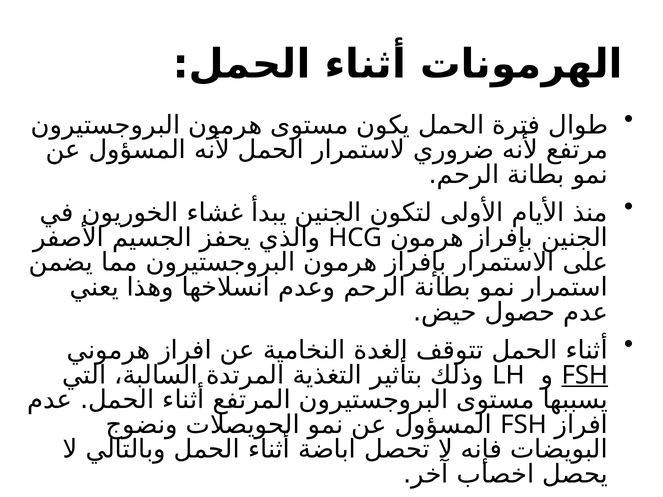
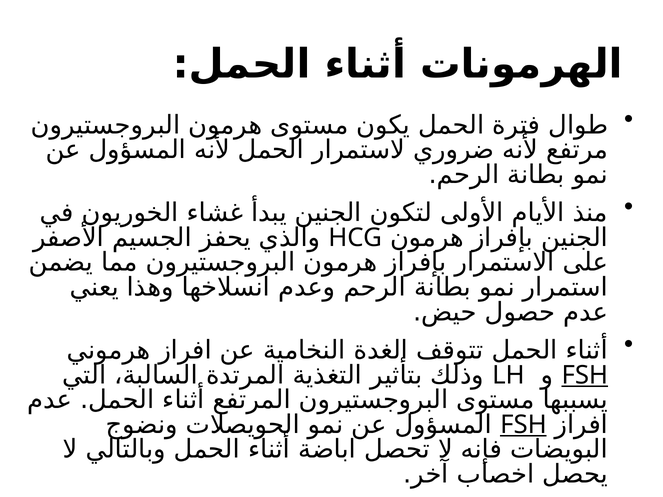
FSH underline: none -> present (523, 425)
